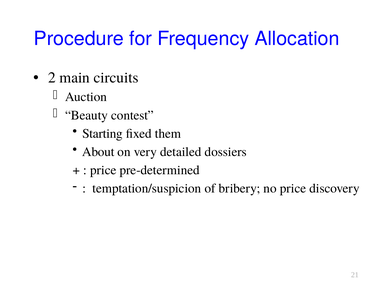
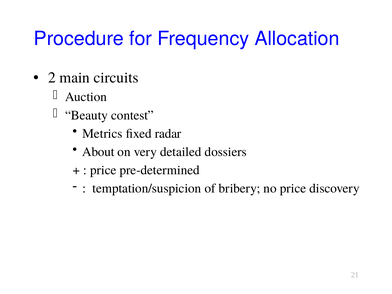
Starting: Starting -> Metrics (102, 133)
them: them -> radar (168, 133)
